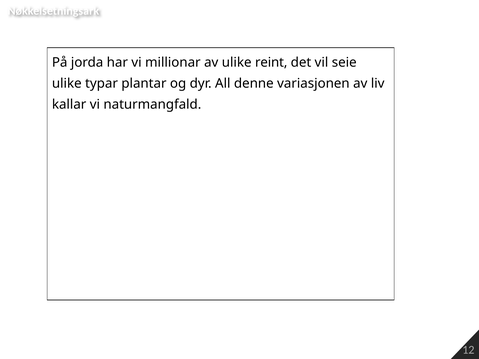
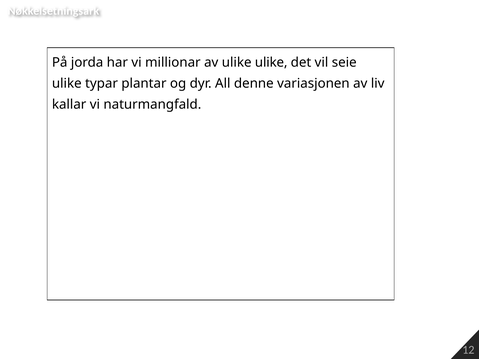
ulike reint: reint -> ulike (271, 63)
